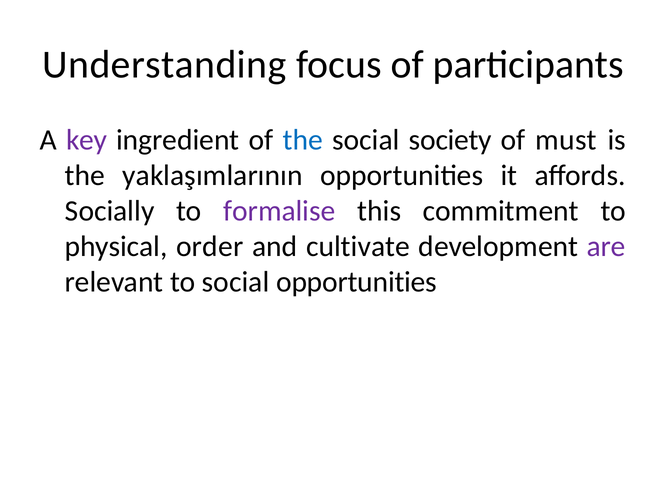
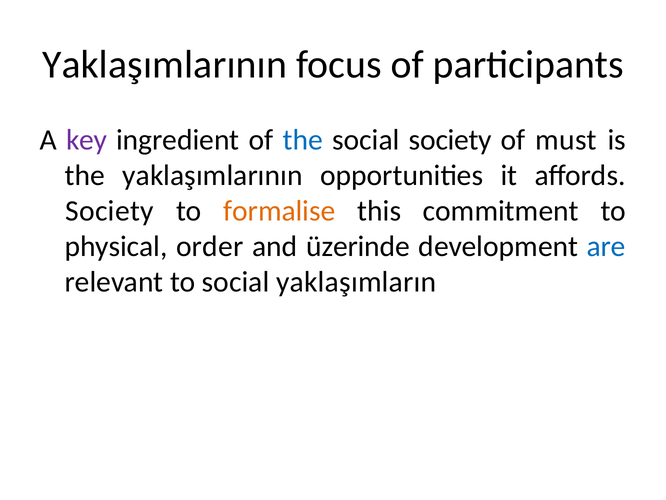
Understanding: Understanding -> Yaklaşımlarının (165, 64)
Socially: Socially -> Society (110, 211)
formalise colour: purple -> orange (279, 211)
cultivate: cultivate -> üzerinde (358, 246)
are colour: purple -> blue (606, 246)
social opportunities: opportunities -> yaklaşımların (356, 282)
